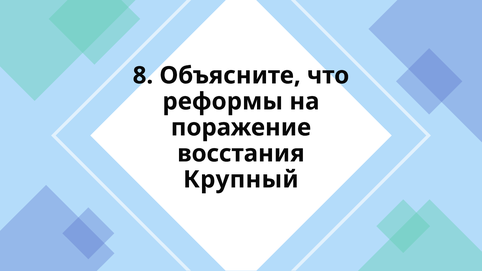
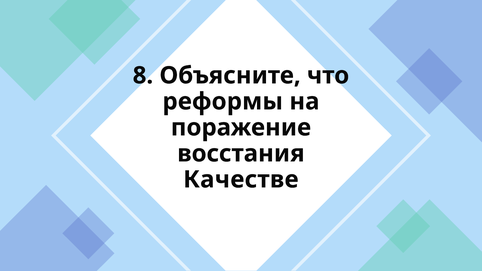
Крупный: Крупный -> Качестве (241, 180)
